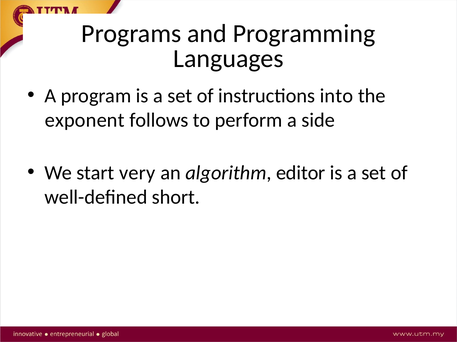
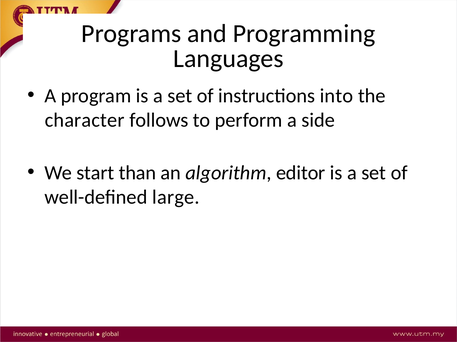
exponent: exponent -> character (85, 120)
very: very -> than (137, 173)
short: short -> large (176, 197)
